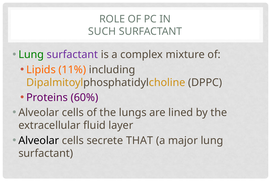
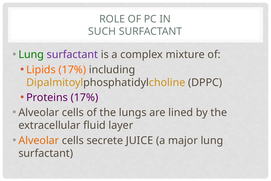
Lipids 11%: 11% -> 17% (72, 70)
Proteins 60%: 60% -> 17% (84, 97)
Alveolar colour: black -> orange (39, 140)
THAT: THAT -> JUICE (140, 140)
